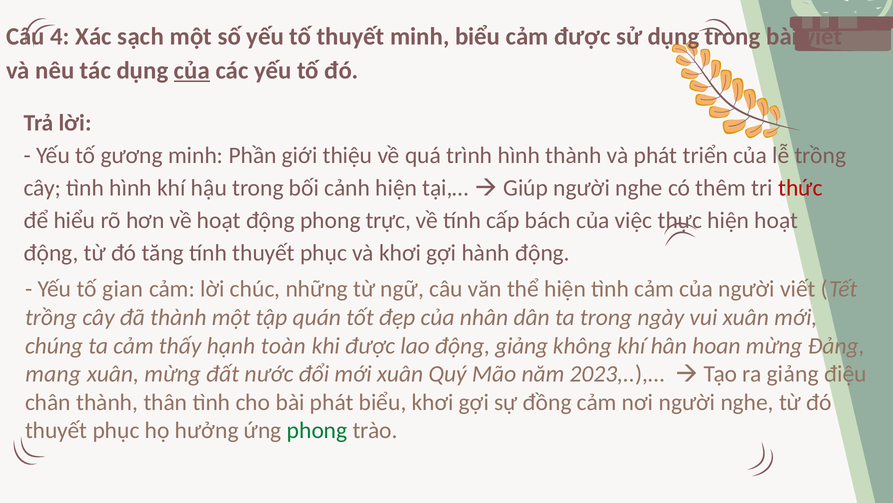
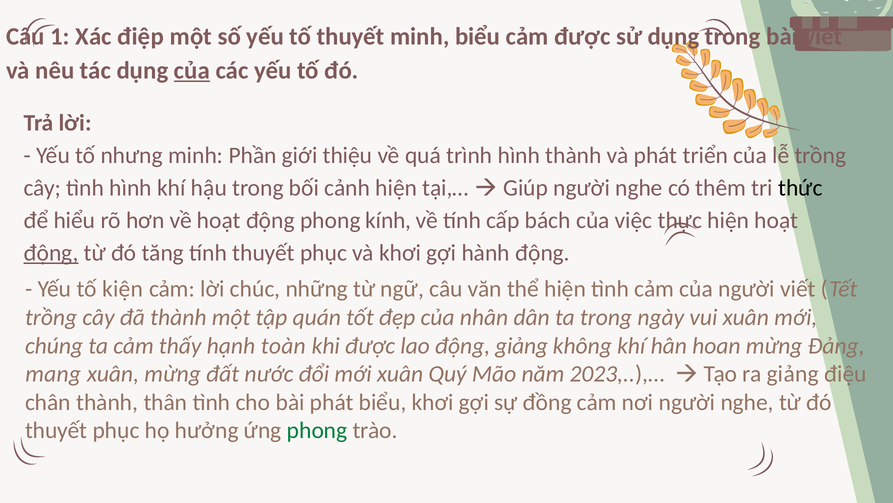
4: 4 -> 1 (60, 36)
sạch: sạch -> điệp (141, 36)
gương: gương -> nhưng (132, 155)
thức colour: red -> black (800, 188)
trực: trực -> kính (388, 220)
động underline: none -> present (51, 253)
gian: gian -> kiện (123, 289)
